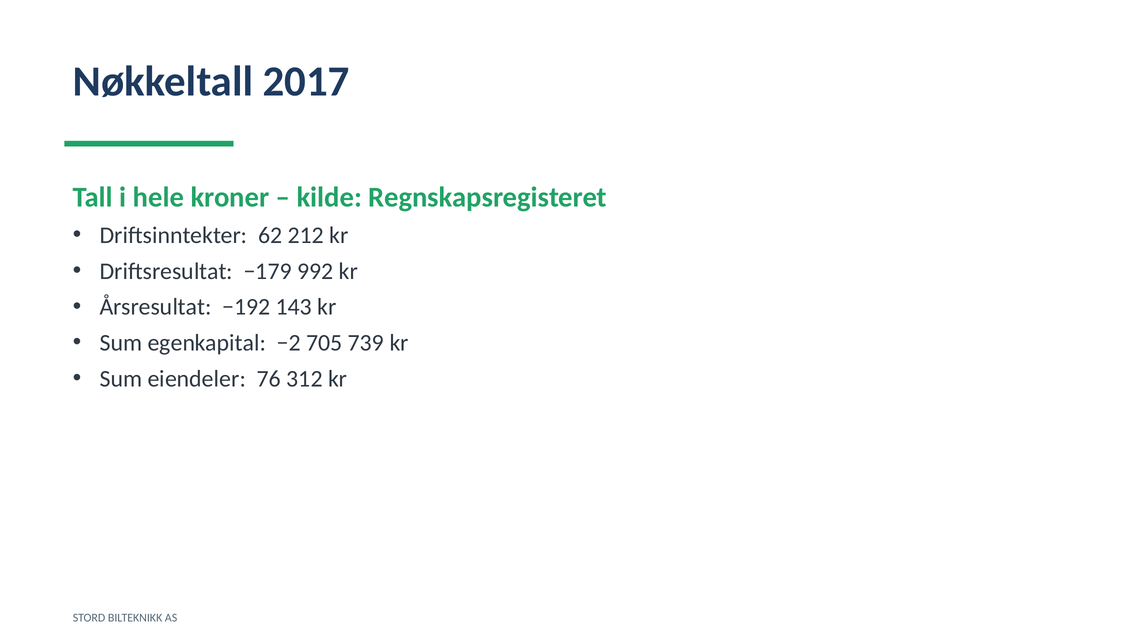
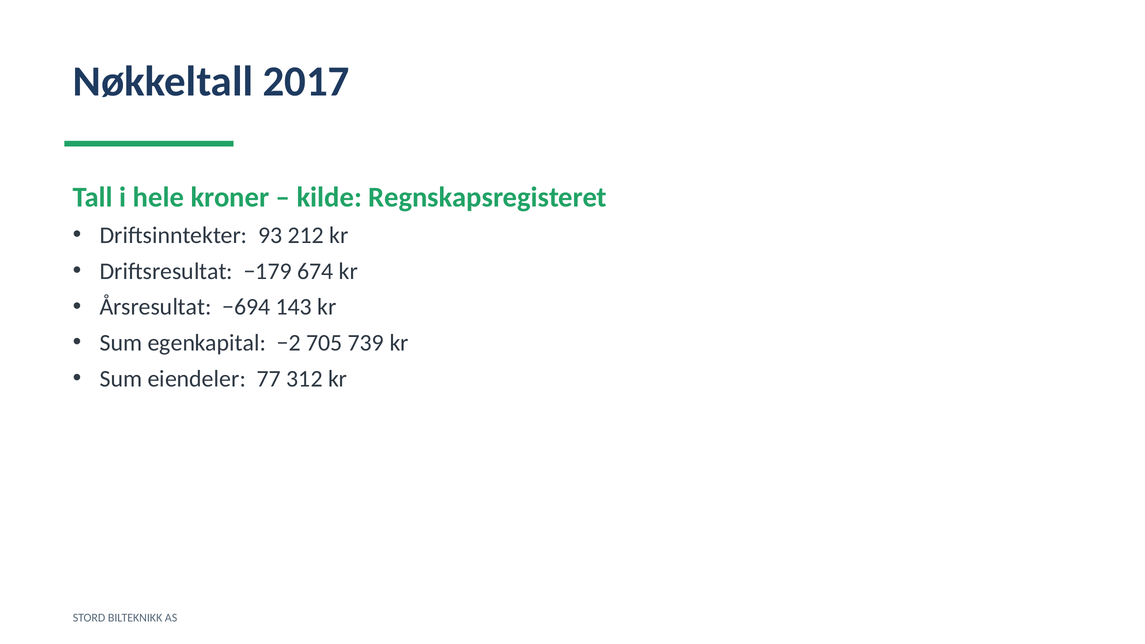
62: 62 -> 93 (270, 235)
992: 992 -> 674 (315, 271)
−192: −192 -> −694 (246, 307)
76: 76 -> 77 (269, 379)
